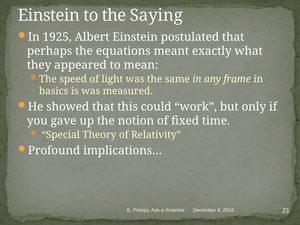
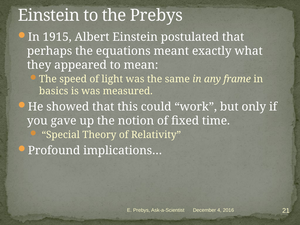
the Saying: Saying -> Prebys (156, 15)
1925: 1925 -> 1915 (57, 37)
